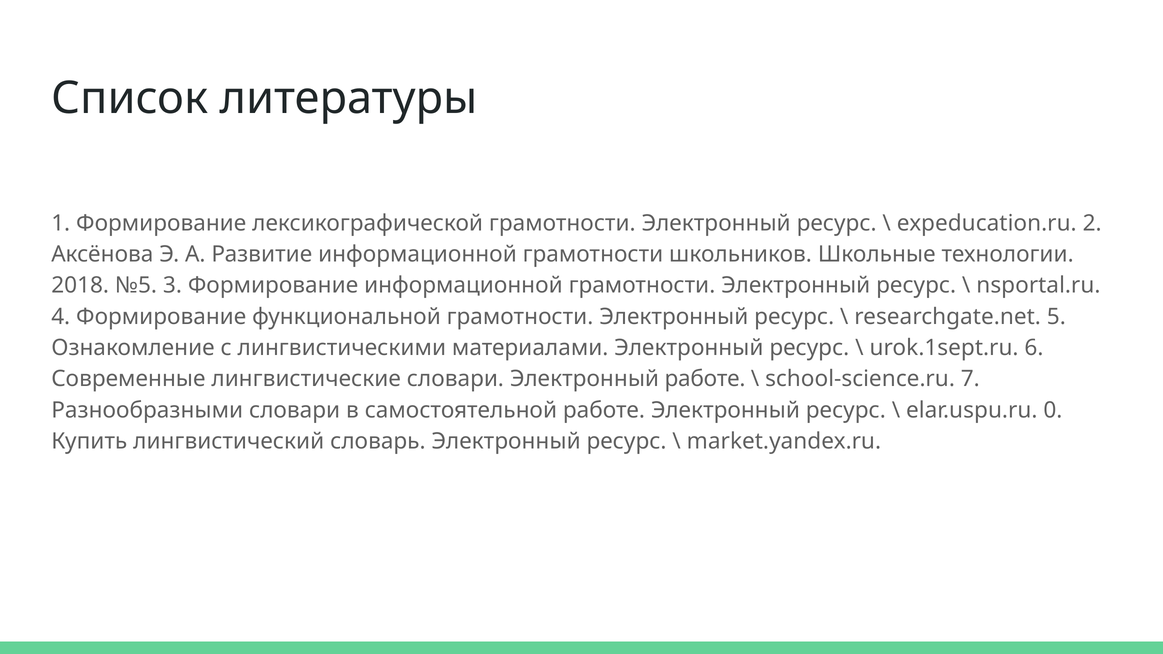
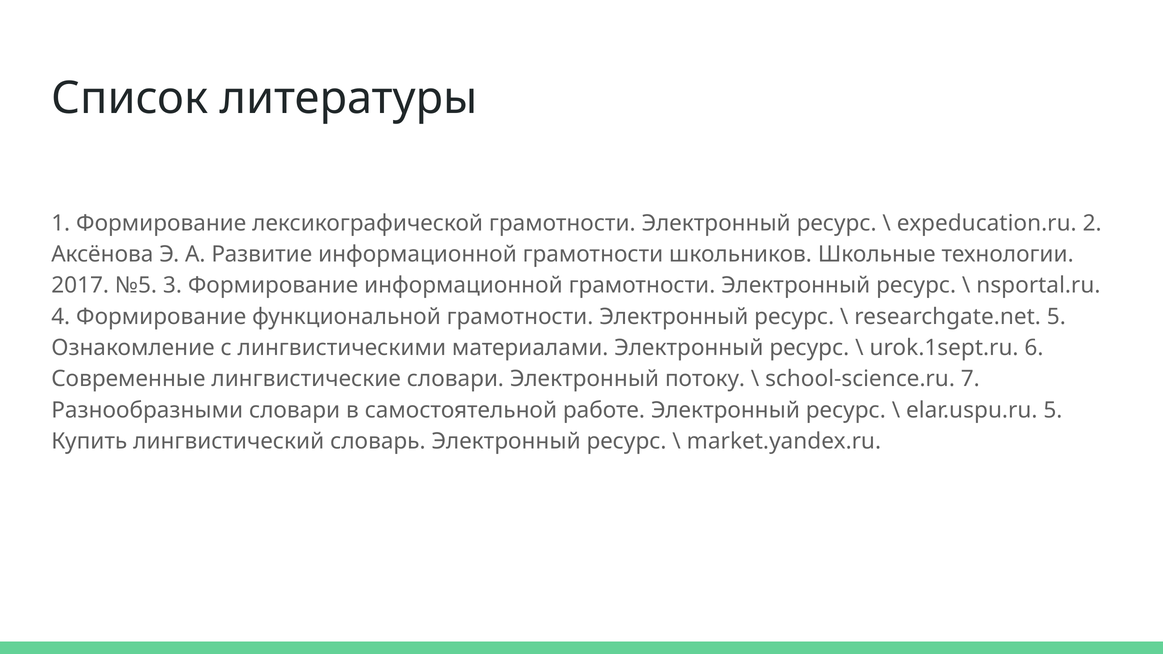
2018: 2018 -> 2017 (80, 285)
Электронный работе: работе -> потоку (705, 379)
elar.uspu.ru 0: 0 -> 5 (1053, 410)
